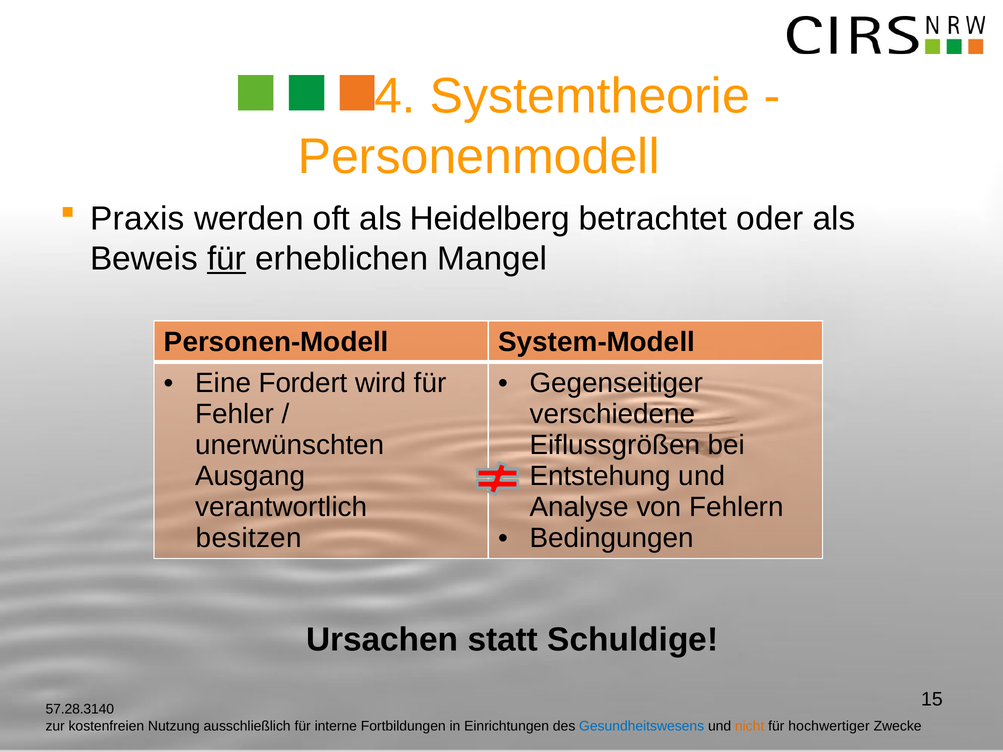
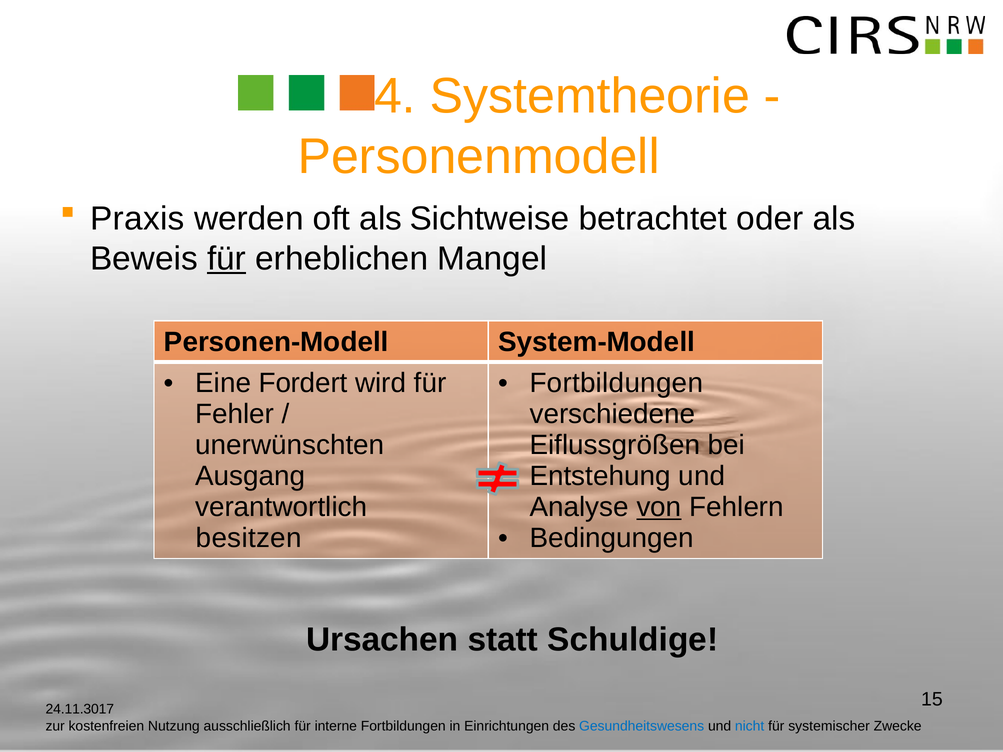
Heidelberg: Heidelberg -> Sichtweise (490, 219)
Gegenseitiger: Gegenseitiger -> Fortbildungen (616, 383)
von underline: none -> present (659, 507)
57.28.3140: 57.28.3140 -> 24.11.3017 (80, 709)
nicht colour: orange -> blue (750, 726)
hochwertiger: hochwertiger -> systemischer (829, 726)
